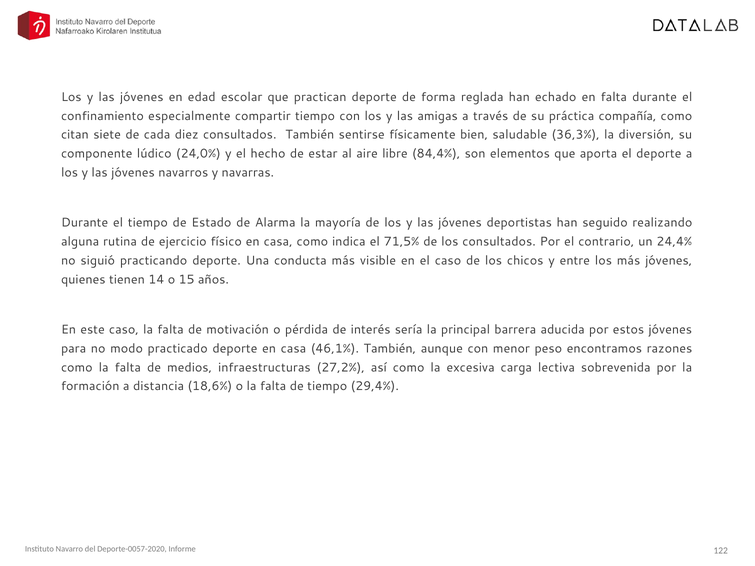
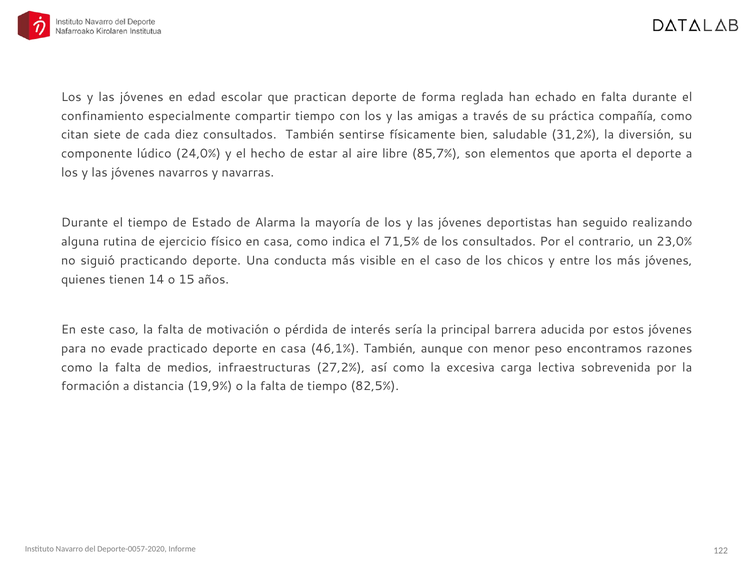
36,3%: 36,3% -> 31,2% (576, 135)
84,4%: 84,4% -> 85,7% (436, 154)
24,4%: 24,4% -> 23,0% (674, 242)
modo: modo -> evade (127, 349)
18,6%: 18,6% -> 19,9% (210, 387)
29,4%: 29,4% -> 82,5% (375, 387)
